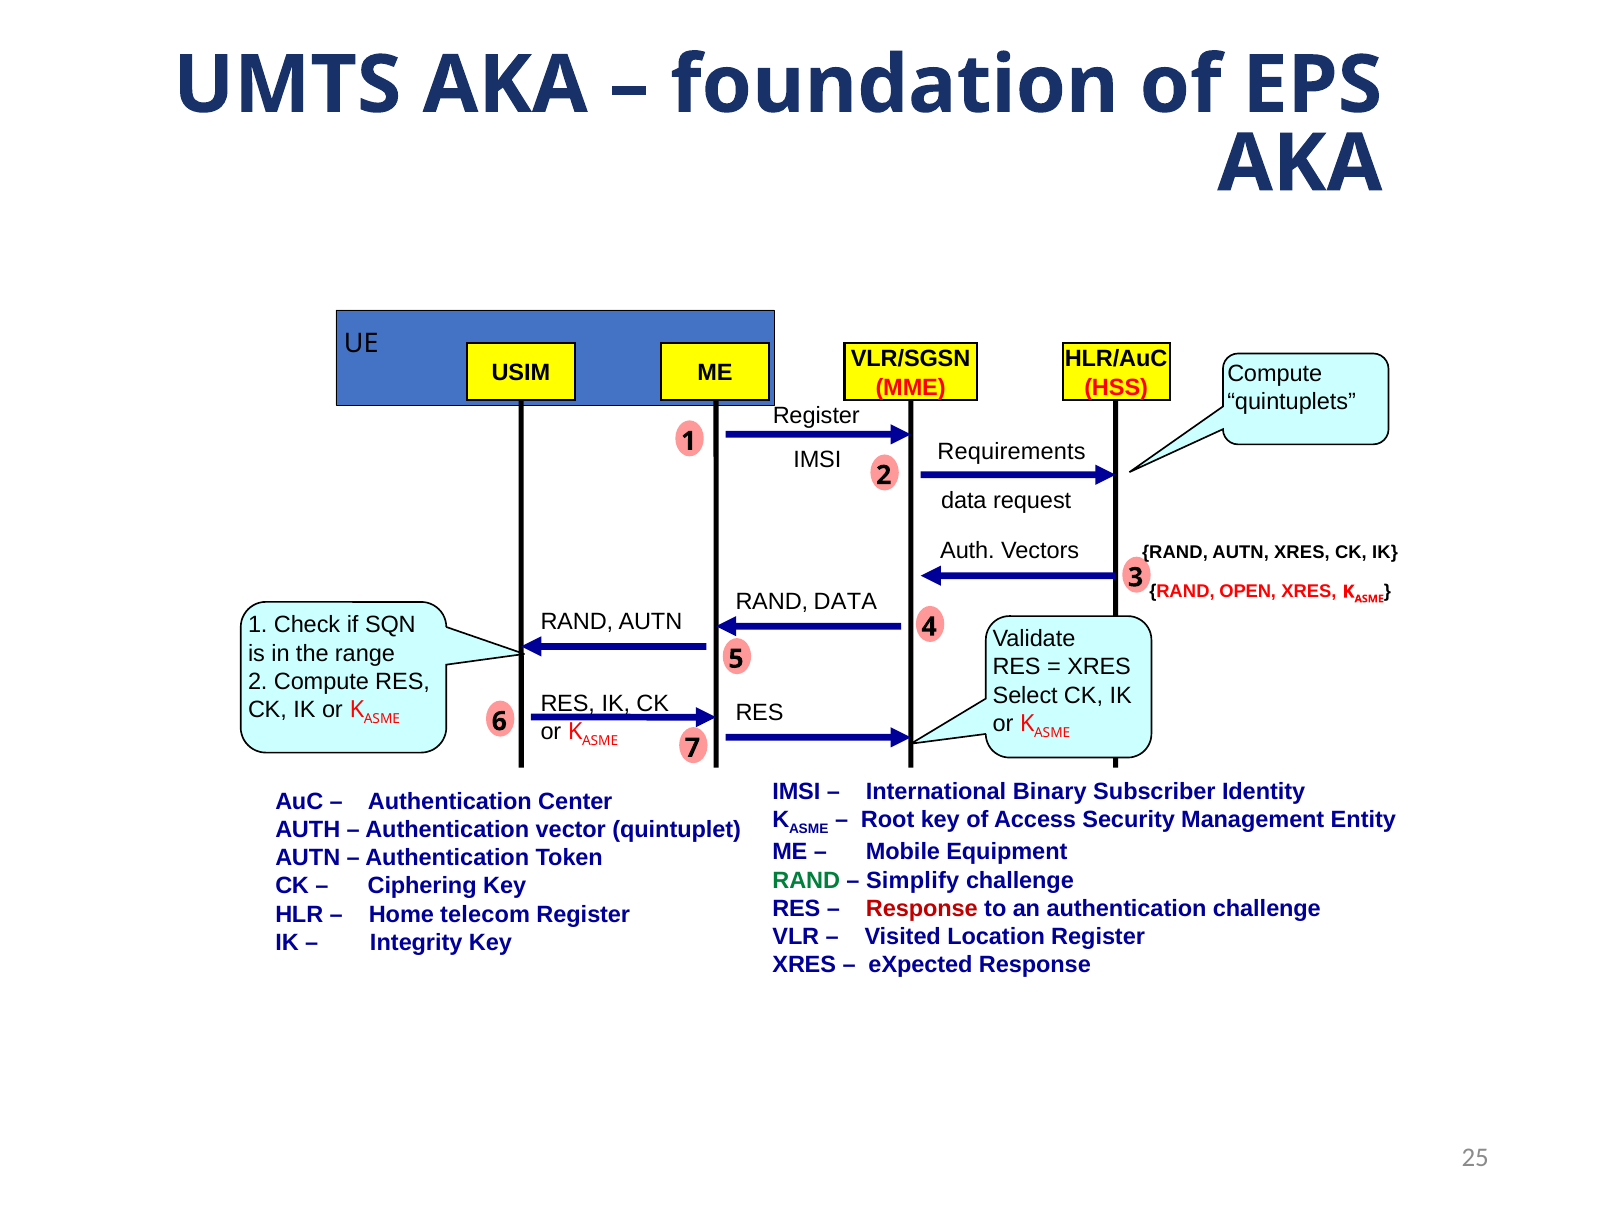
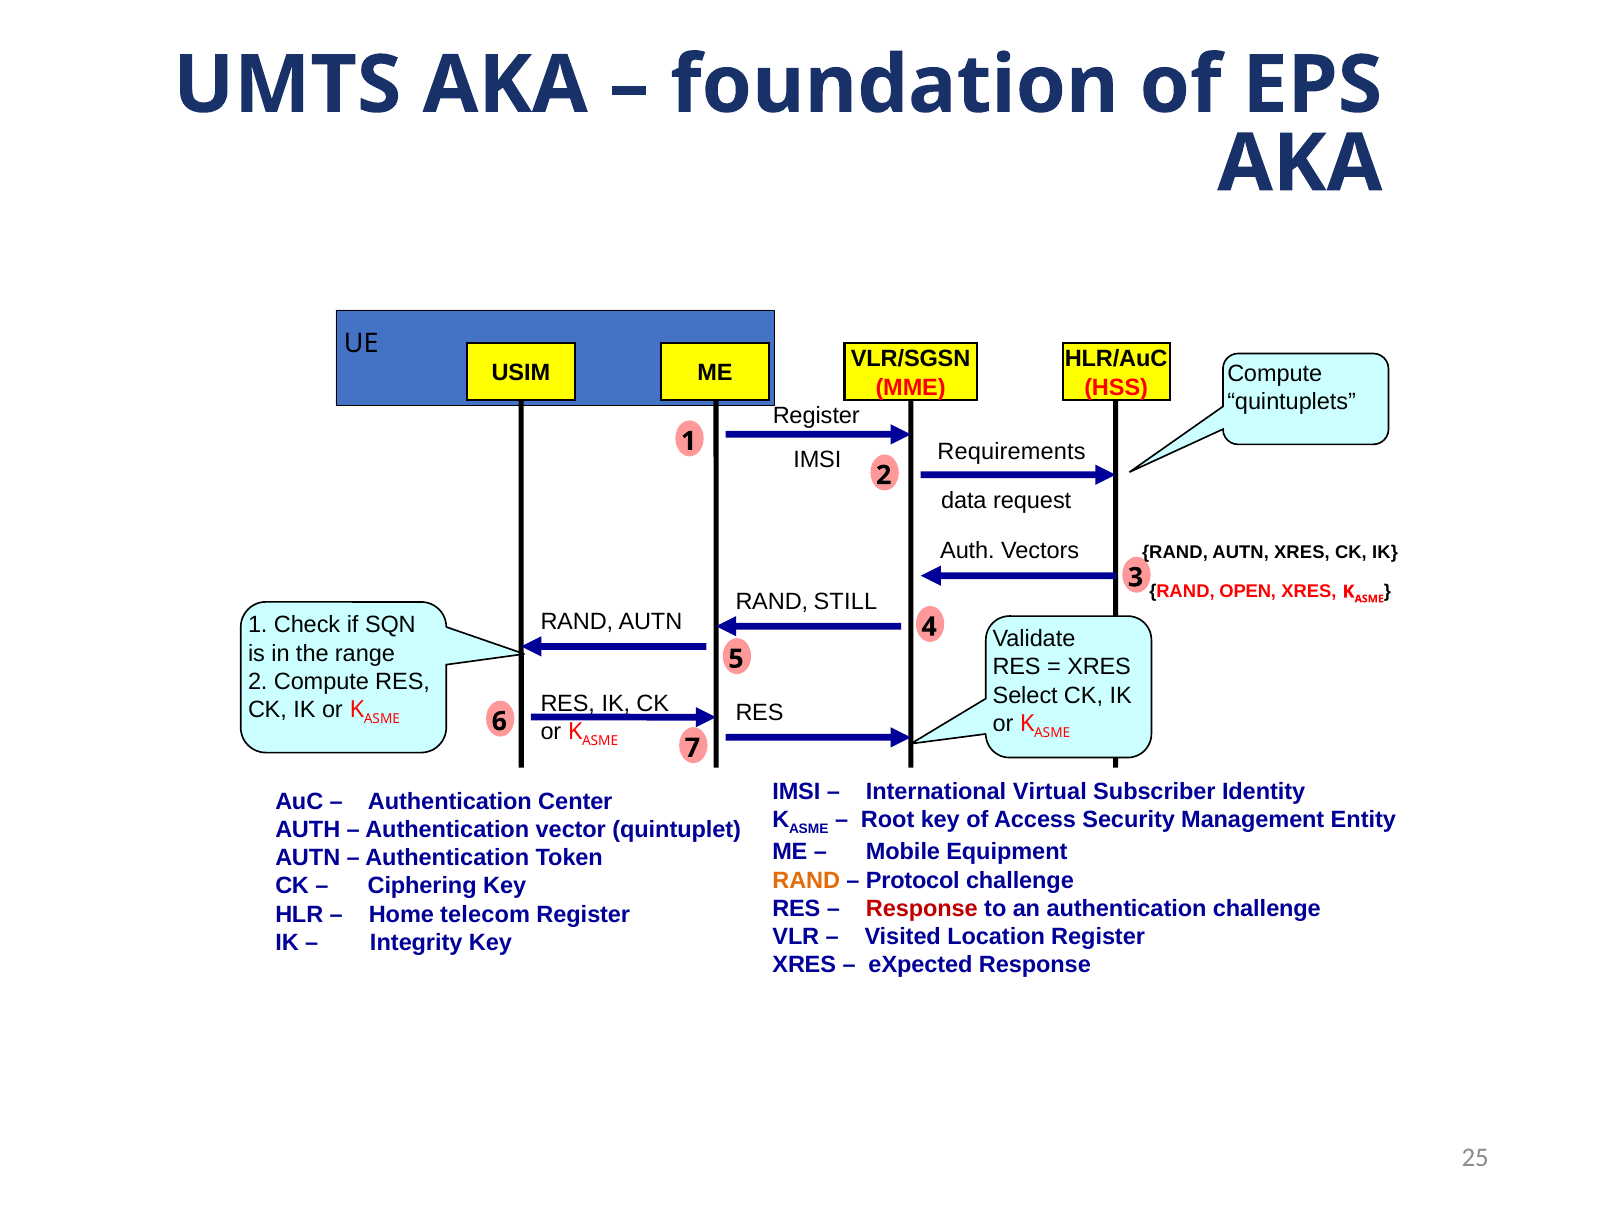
RAND DATA: DATA -> STILL (845, 602)
Binary: Binary -> Virtual (1050, 792)
RAND colour: green -> orange (806, 880)
Simplify: Simplify -> Protocol (913, 880)
